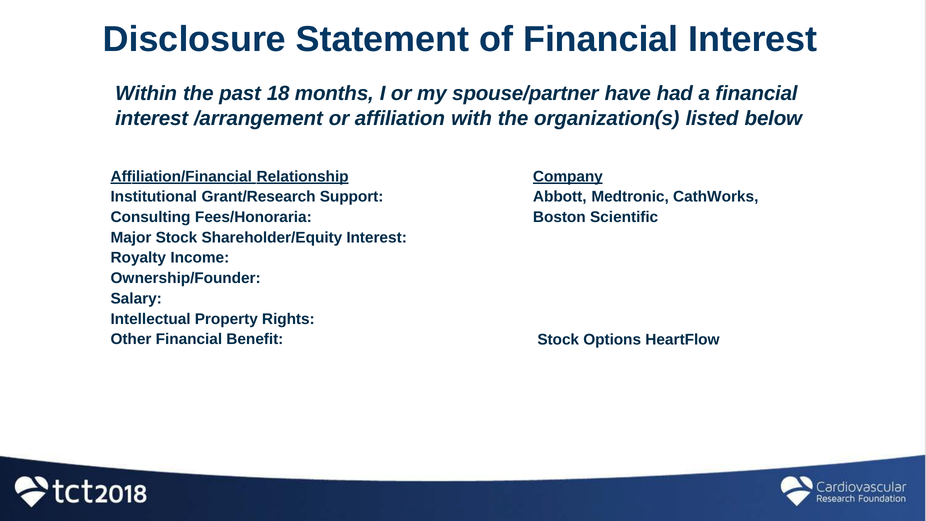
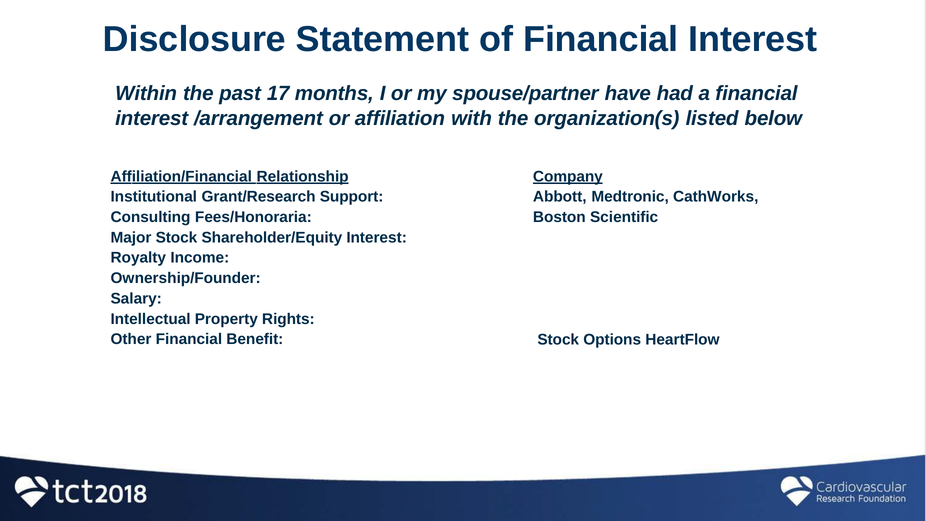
18: 18 -> 17 (278, 94)
